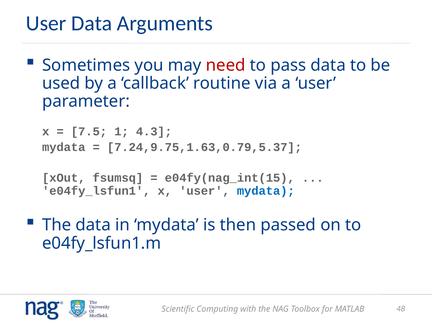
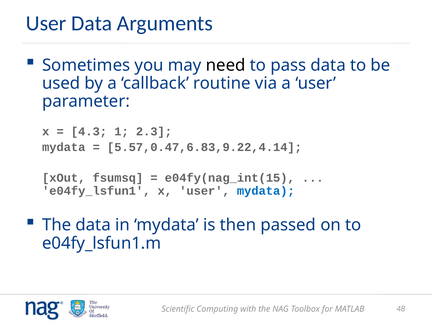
need colour: red -> black (226, 65)
7.5: 7.5 -> 4.3 (89, 132)
4.3: 4.3 -> 2.3 (154, 132)
7.24,9.75,1.63,0.79,5.37: 7.24,9.75,1.63,0.79,5.37 -> 5.57,0.47,6.83,9.22,4.14 (204, 147)
